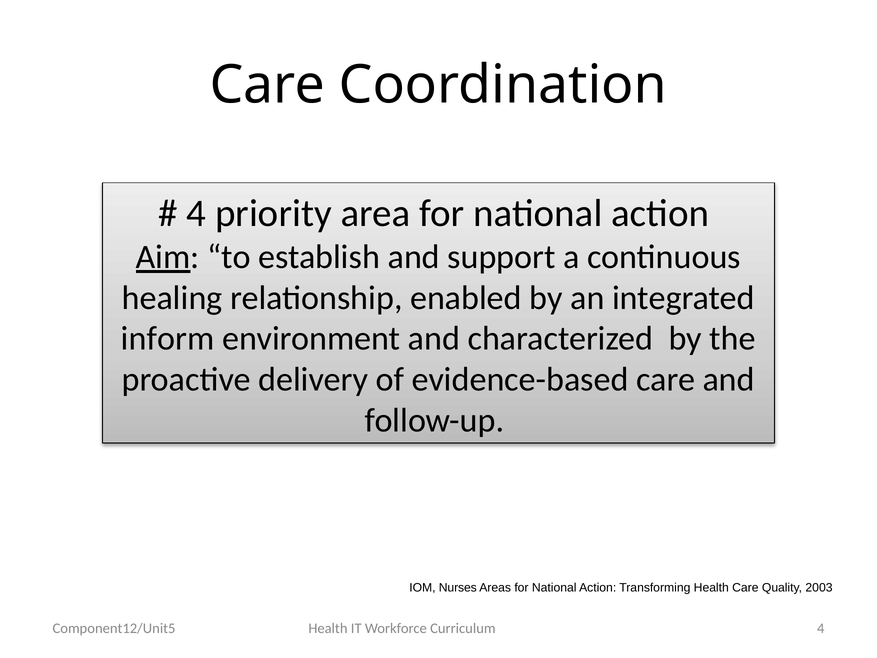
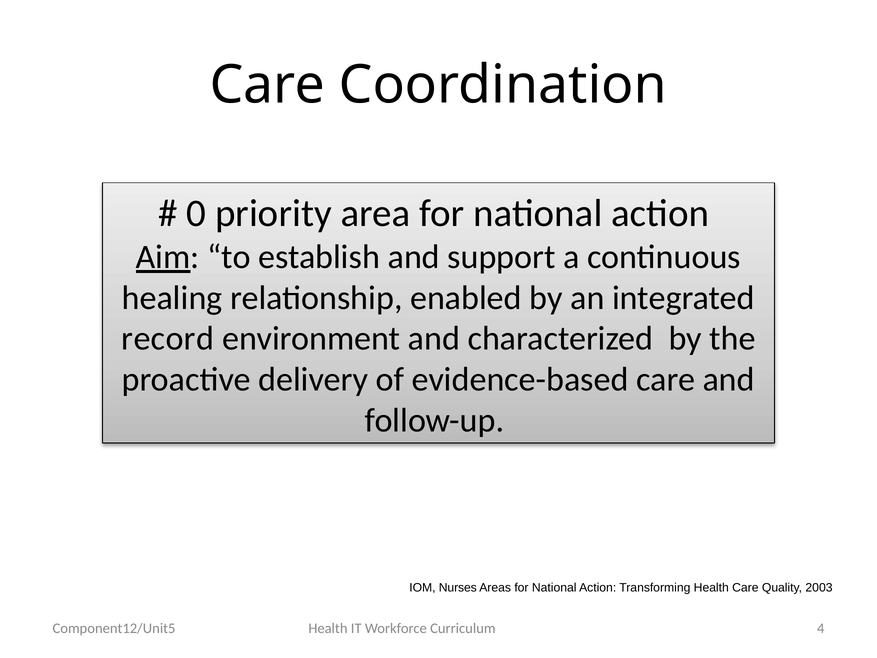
4: 4 -> 0 (196, 213)
inform: inform -> record (168, 339)
